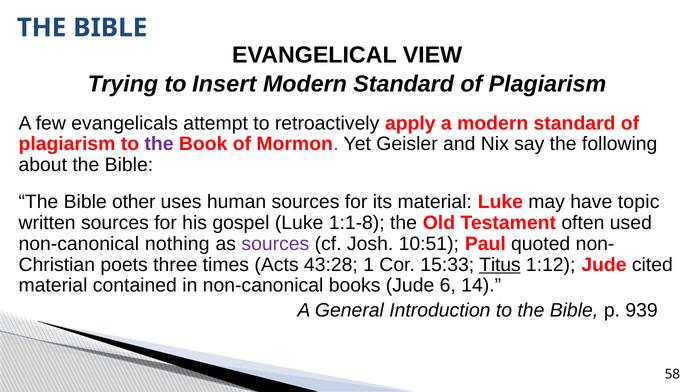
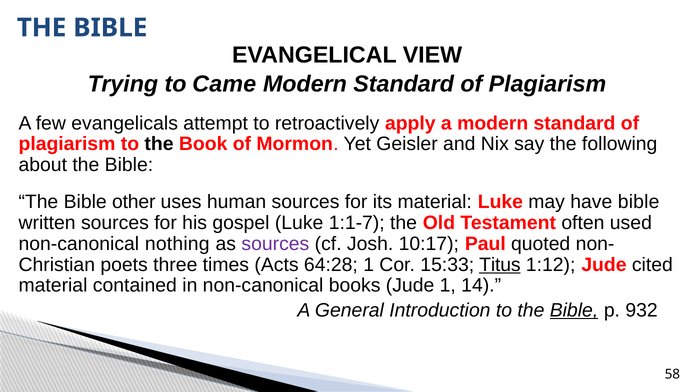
Insert: Insert -> Came (224, 84)
the colour: purple -> black (159, 144)
have topic: topic -> bible (639, 202)
1:1-8: 1:1-8 -> 1:1-7 (357, 223)
10:51: 10:51 -> 10:17 (429, 244)
43:28: 43:28 -> 64:28 (331, 265)
Jude 6: 6 -> 1 (448, 286)
Bible underline: none -> present (574, 310)
939: 939 -> 932 (642, 310)
